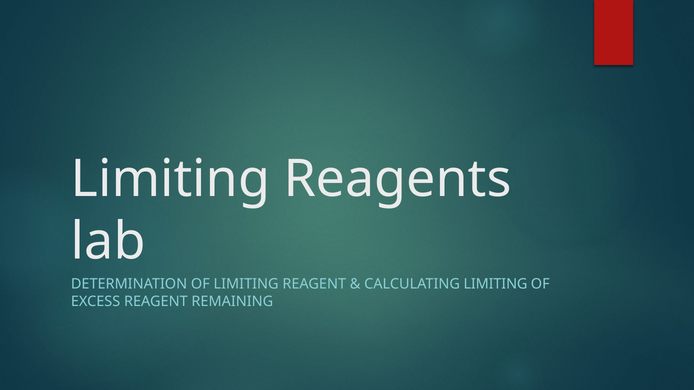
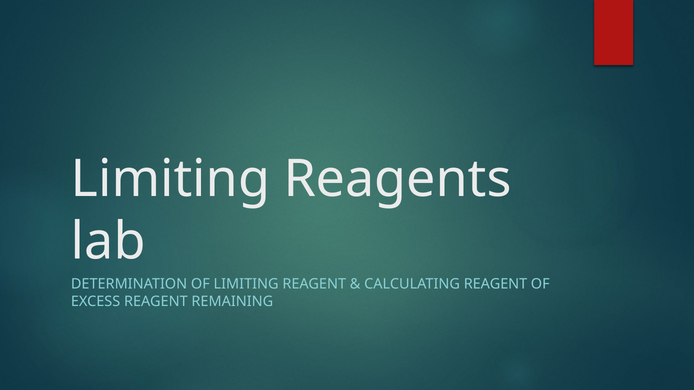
CALCULATING LIMITING: LIMITING -> REAGENT (495, 284)
